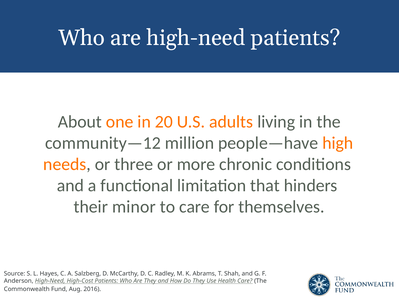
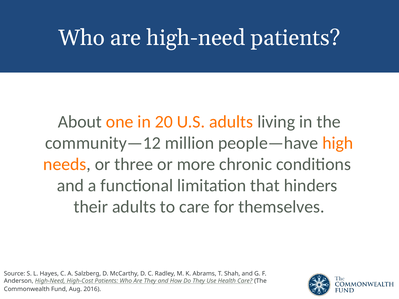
their minor: minor -> adults (134, 207)
